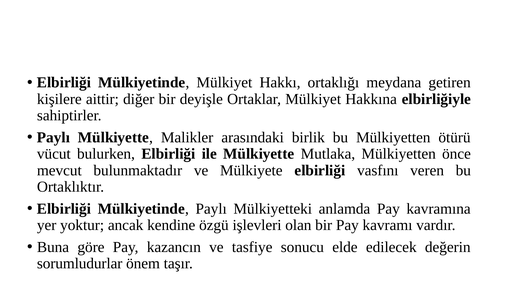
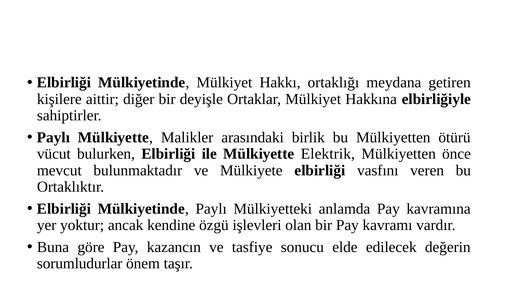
Mutlaka: Mutlaka -> Elektrik (328, 154)
